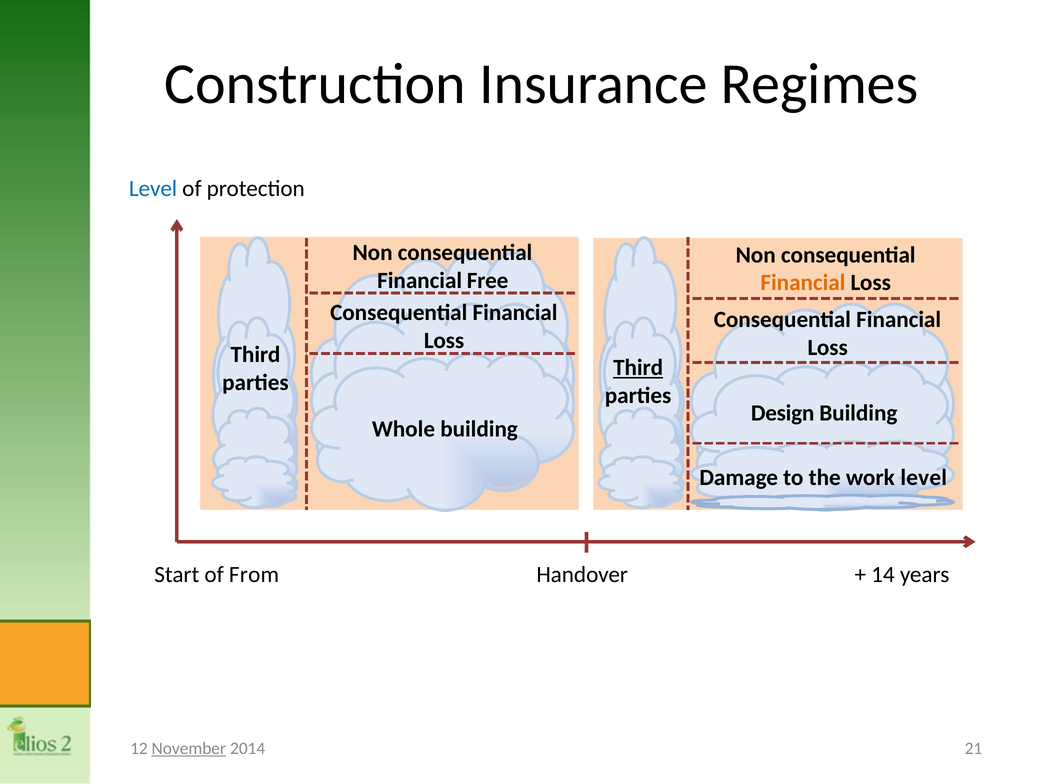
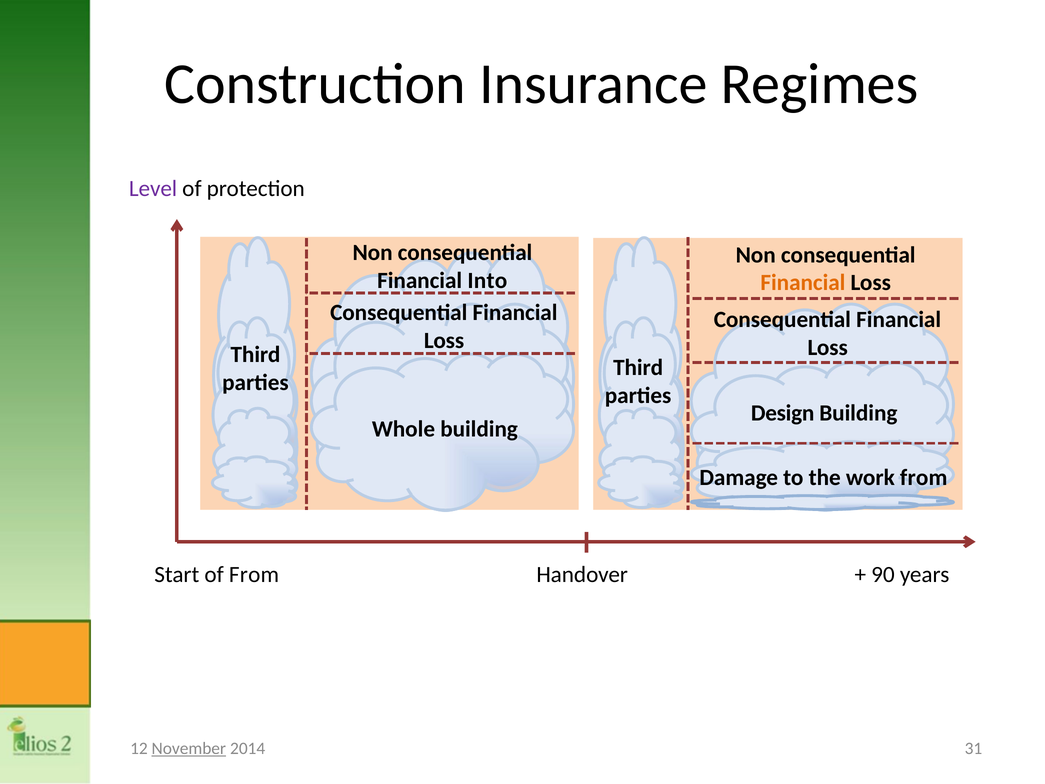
Level colour: blue -> purple (153, 188)
Free: Free -> Into (487, 280)
Third underline: present -> none (638, 368)
work level: level -> from (924, 477)
14: 14 -> 90 (883, 574)
21: 21 -> 31 (973, 748)
